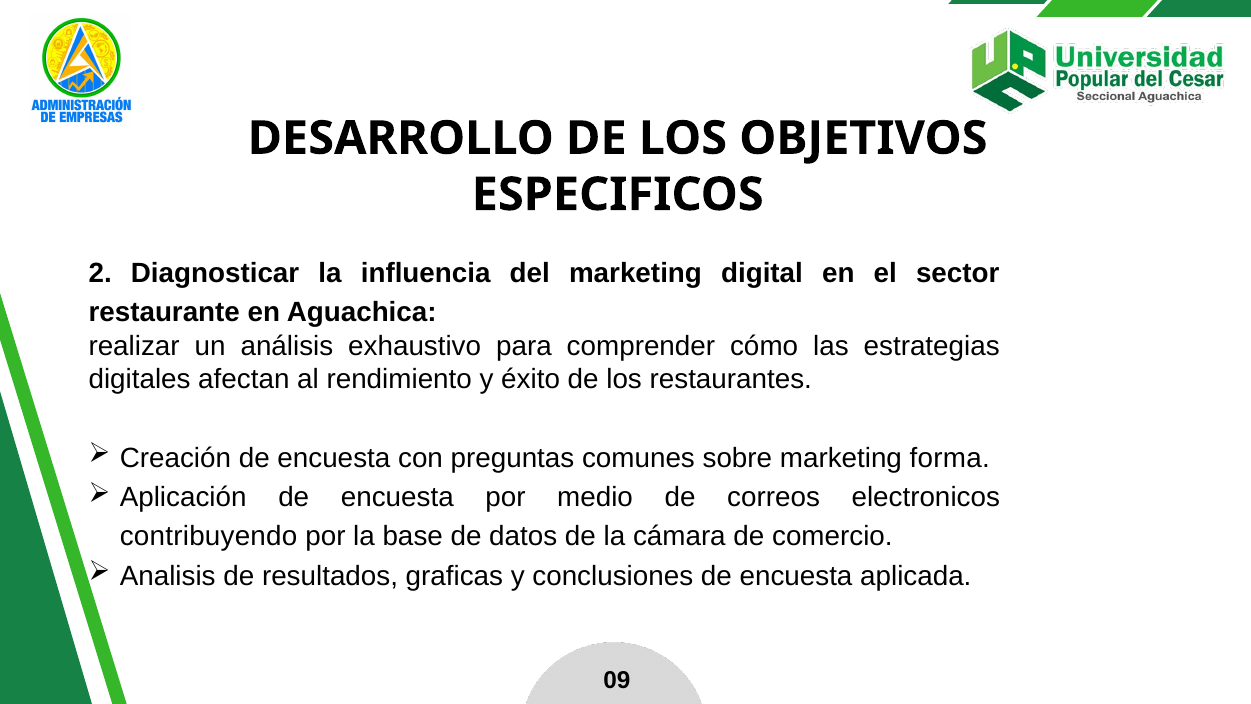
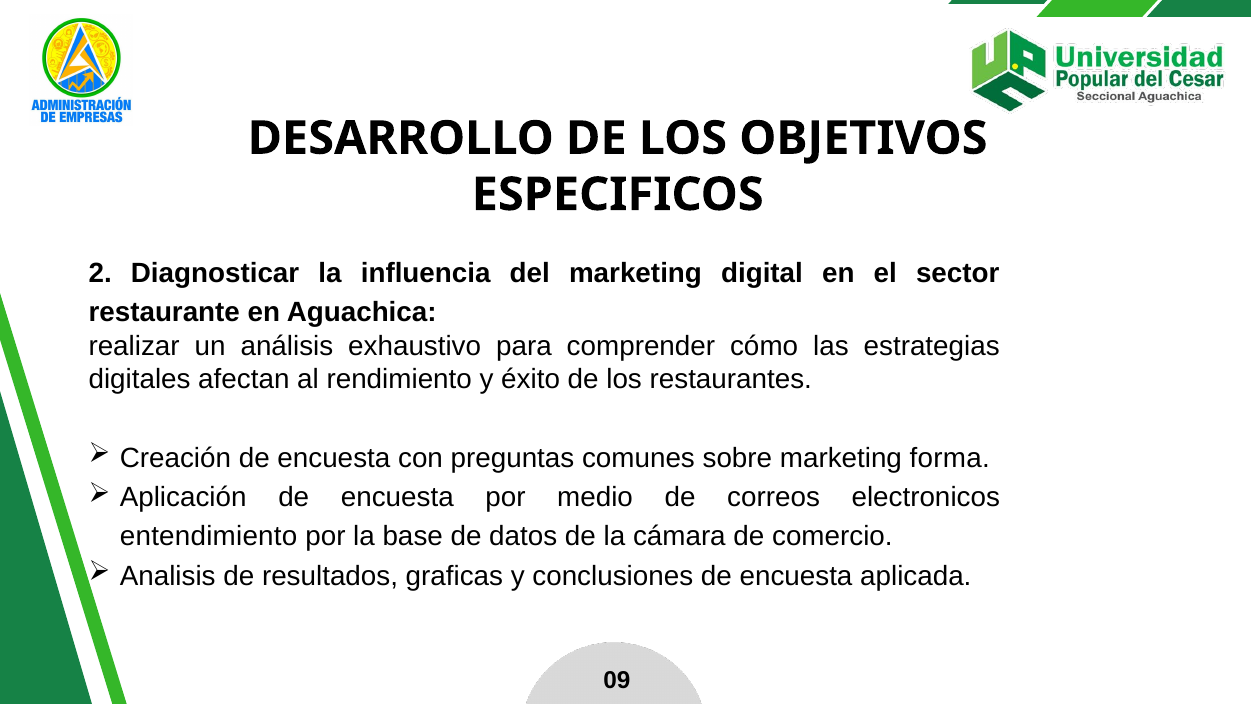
contribuyendo: contribuyendo -> entendimiento (209, 536)
